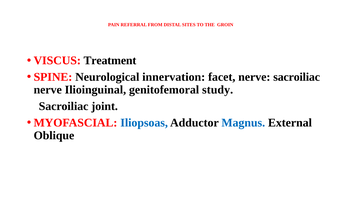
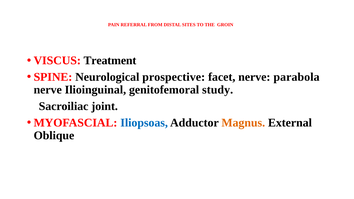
innervation: innervation -> prospective (174, 77)
nerve sacroiliac: sacroiliac -> parabola (297, 77)
Magnus colour: blue -> orange (243, 123)
